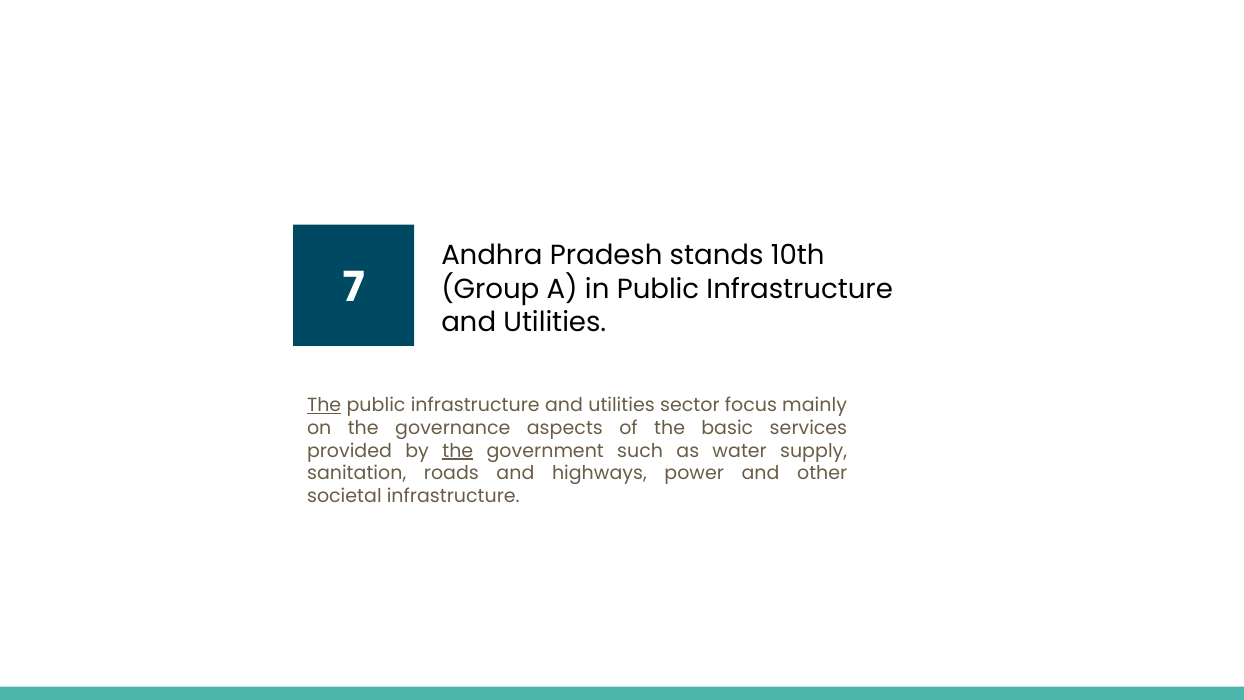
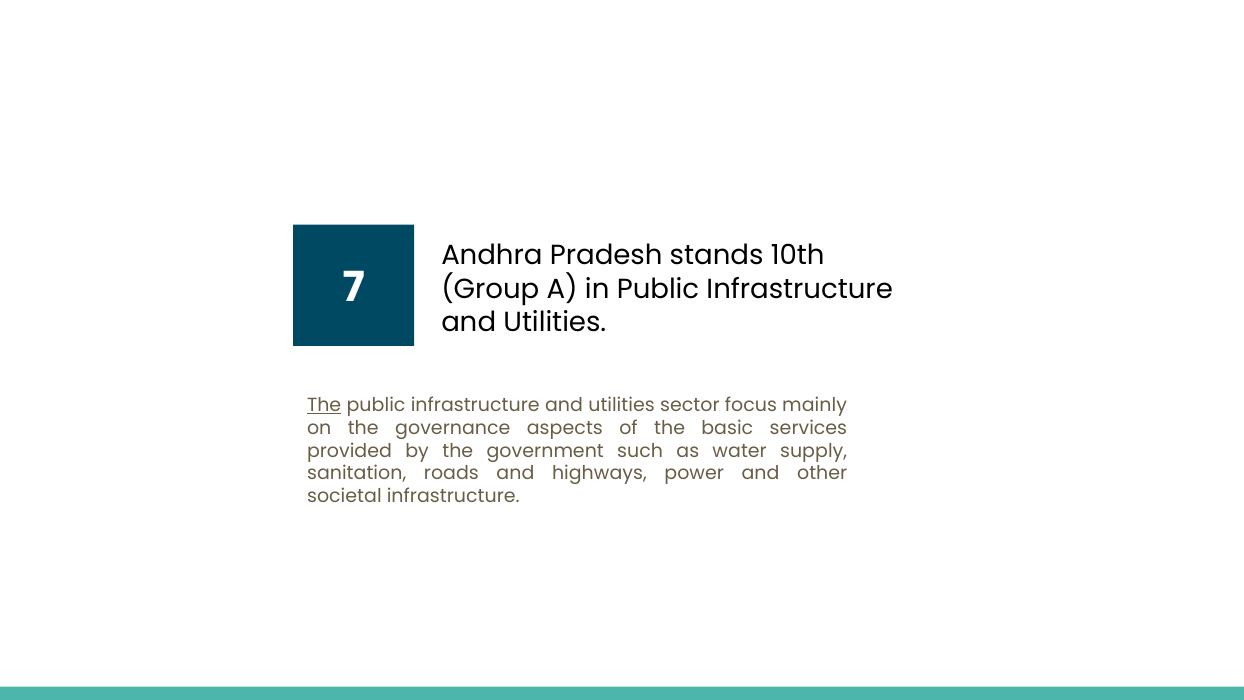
the underline: present -> none (458, 451)
